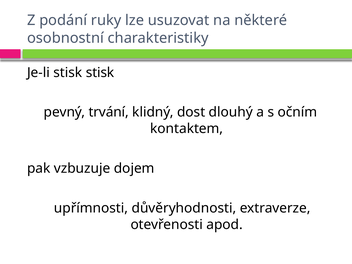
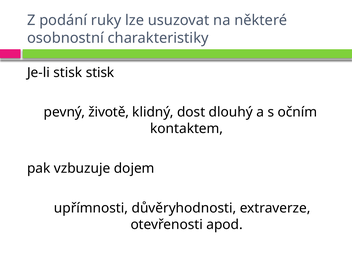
trvání: trvání -> životě (109, 112)
